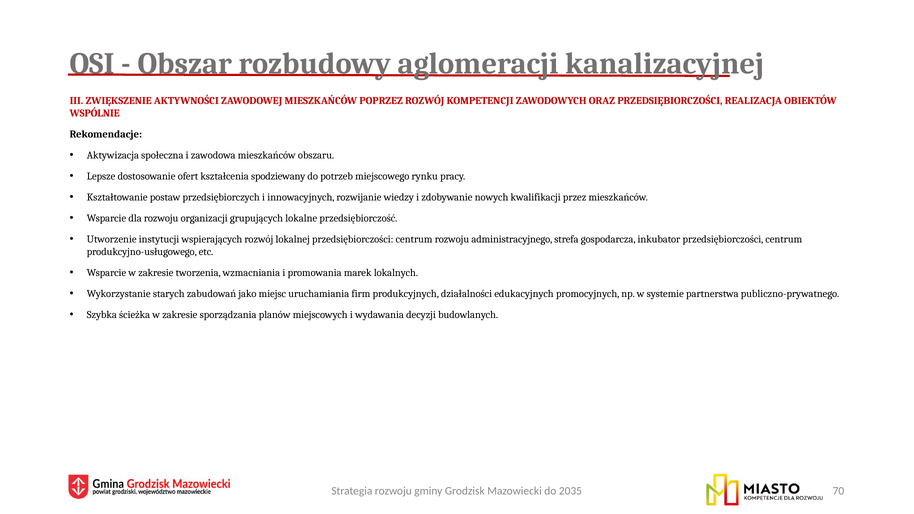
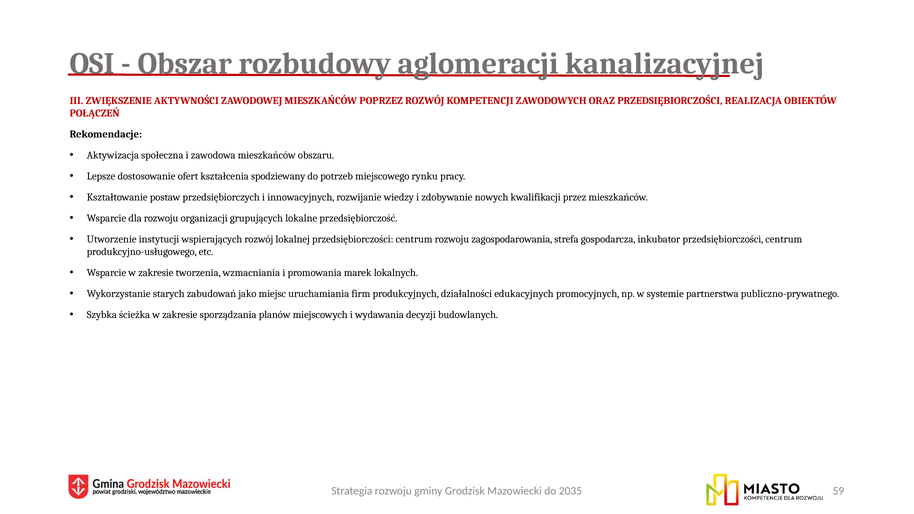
WSPÓLNIE: WSPÓLNIE -> POŁĄCZEŃ (95, 113)
administracyjnego: administracyjnego -> zagospodarowania (512, 239)
70: 70 -> 59 (839, 491)
